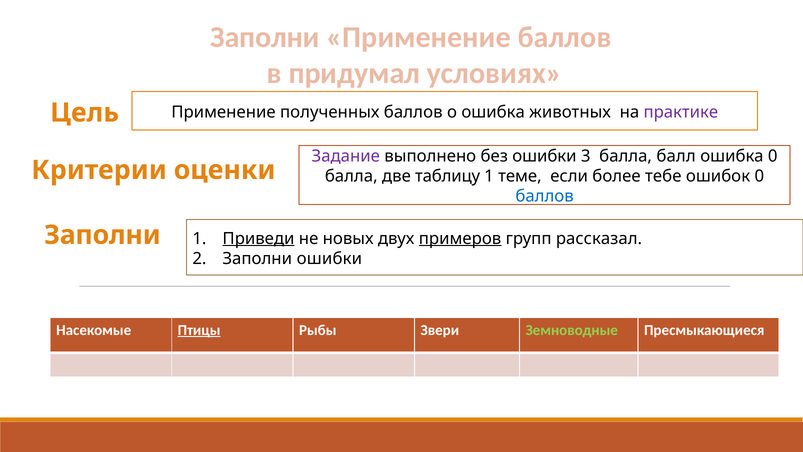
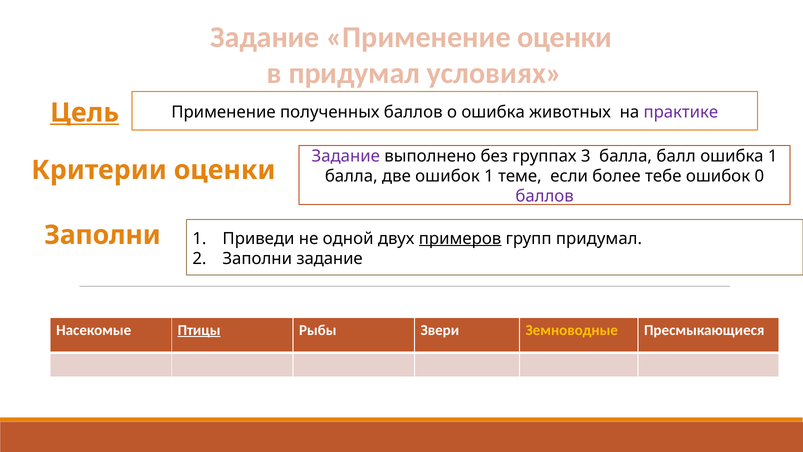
Заполни: Заполни -> Задание (265, 37)
Применение баллов: баллов -> оценки (565, 37)
Цель underline: none -> present (85, 113)
без ошибки: ошибки -> группах (544, 156)
ошибка 0: 0 -> 1 (773, 156)
две таблицу: таблицу -> ошибок (447, 176)
баллов colour: blue -> purple (545, 196)
Приведи underline: present -> none (258, 238)
новых: новых -> одной (348, 238)
групп рассказал: рассказал -> придумал (599, 238)
Заполни ошибки: ошибки -> задание (330, 258)
Земноводные colour: light green -> yellow (572, 330)
